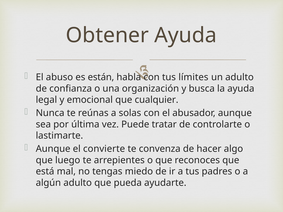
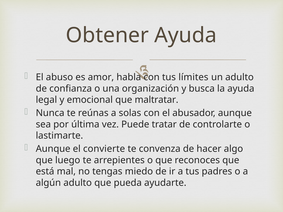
están: están -> amor (101, 77)
cualquier: cualquier -> maltratar (157, 100)
